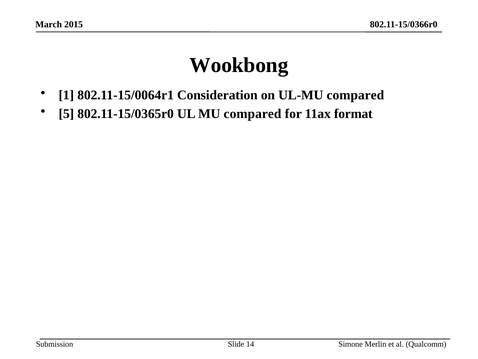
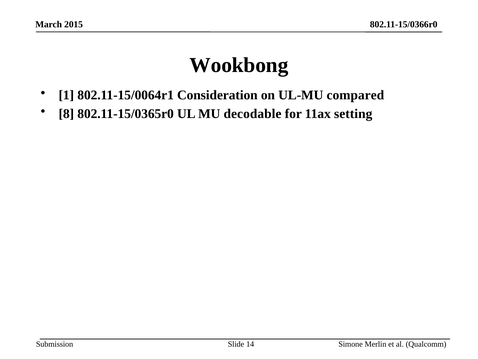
5: 5 -> 8 (66, 114)
MU compared: compared -> decodable (253, 114)
format: format -> setting (353, 114)
